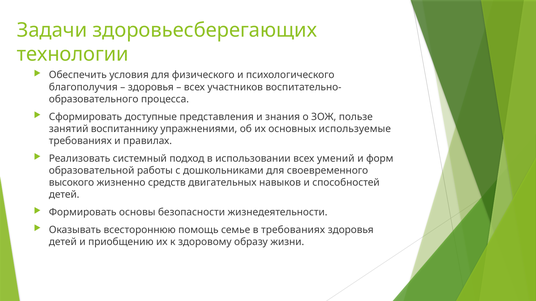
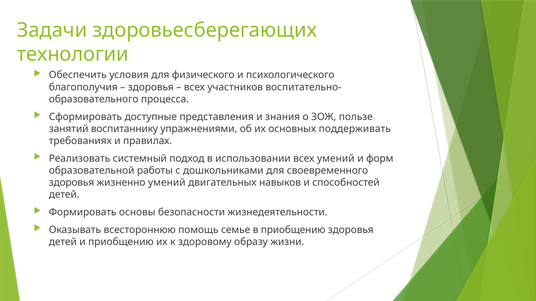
используемые: используемые -> поддерживать (355, 129)
высокого: высокого -> здоровья (72, 183)
жизненно средств: средств -> умений (167, 183)
в требованиях: требованиях -> приобщению (293, 230)
